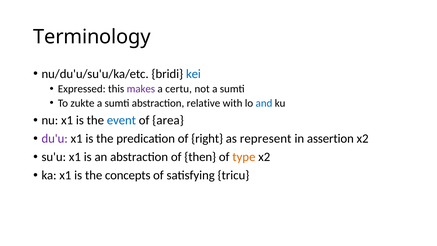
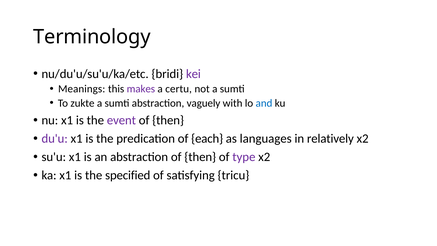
kei colour: blue -> purple (193, 74)
Expressed: Expressed -> Meanings (82, 89)
relative: relative -> vaguely (204, 103)
event colour: blue -> purple (121, 120)
area: area -> then (168, 120)
right: right -> each (207, 139)
represent: represent -> languages (266, 139)
assertion: assertion -> relatively (330, 139)
type colour: orange -> purple (244, 157)
concepts: concepts -> specified (128, 175)
